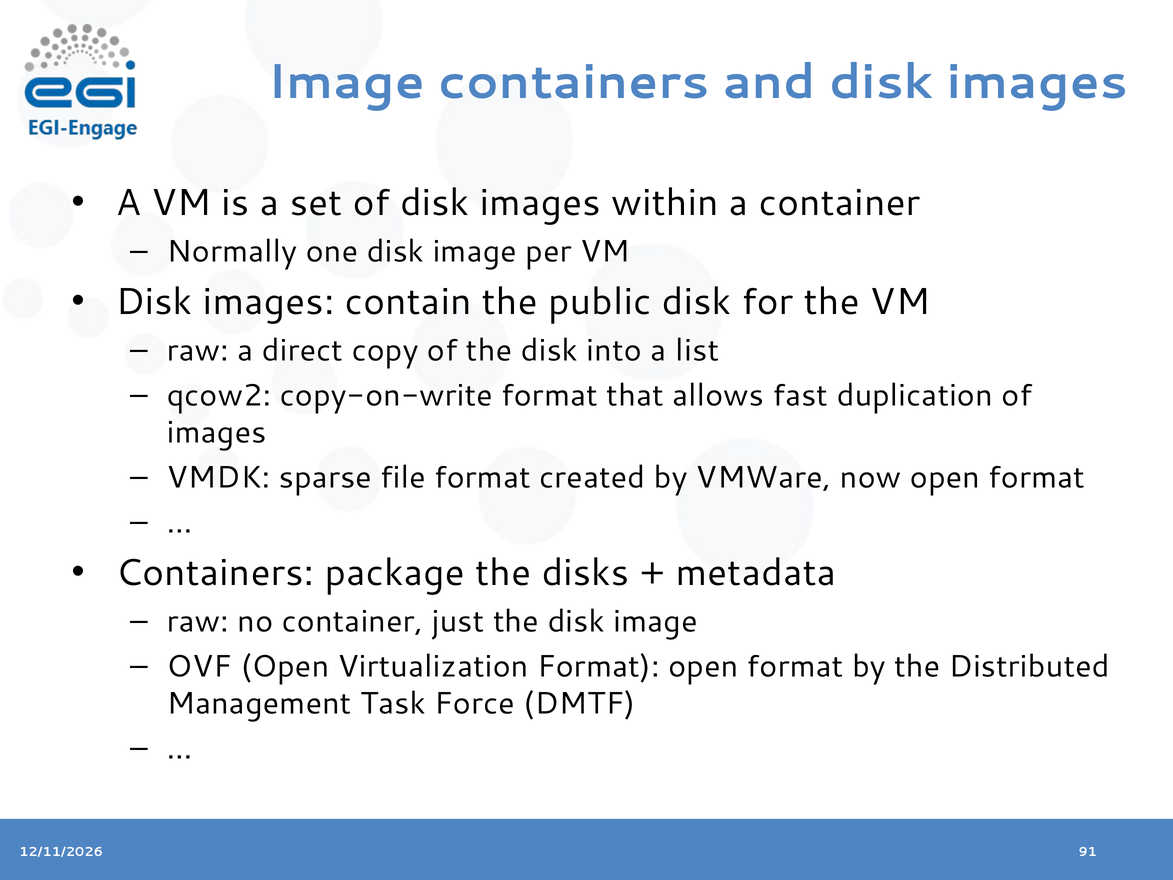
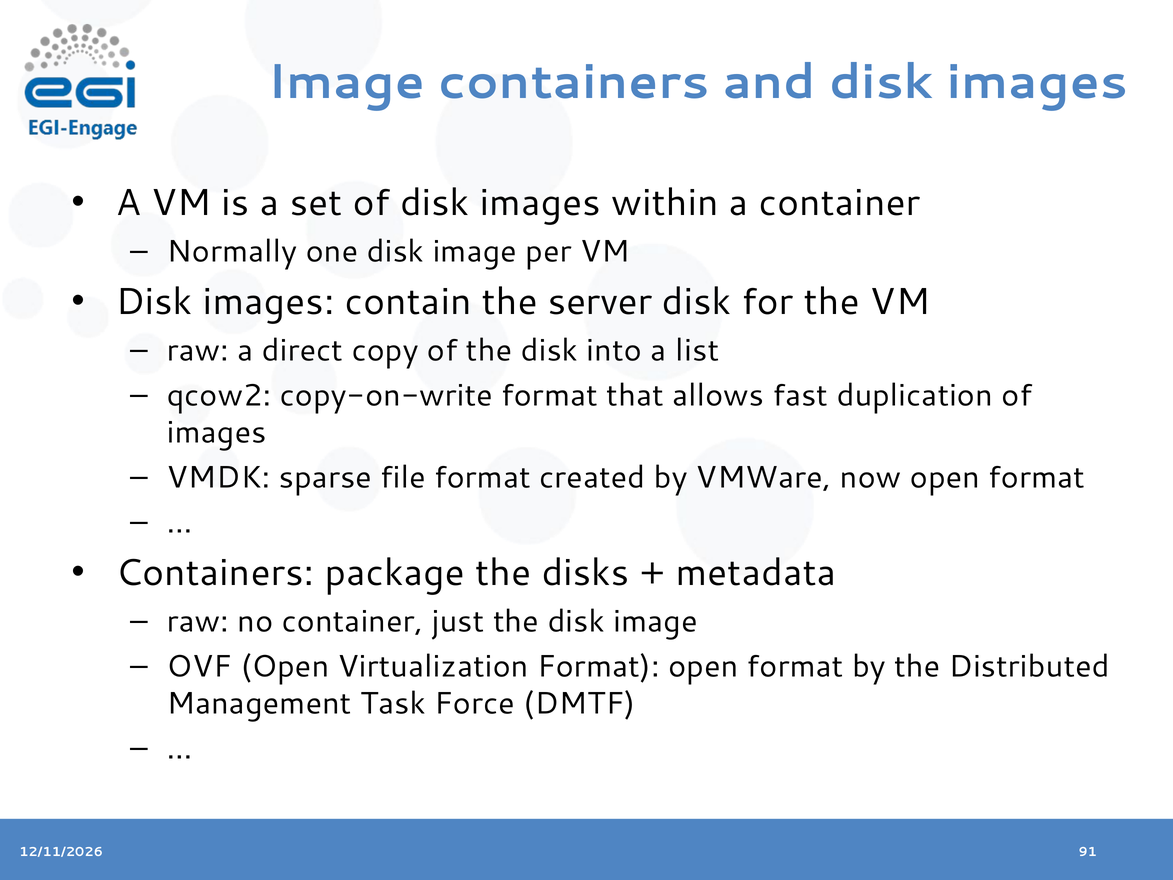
public: public -> server (600, 302)
